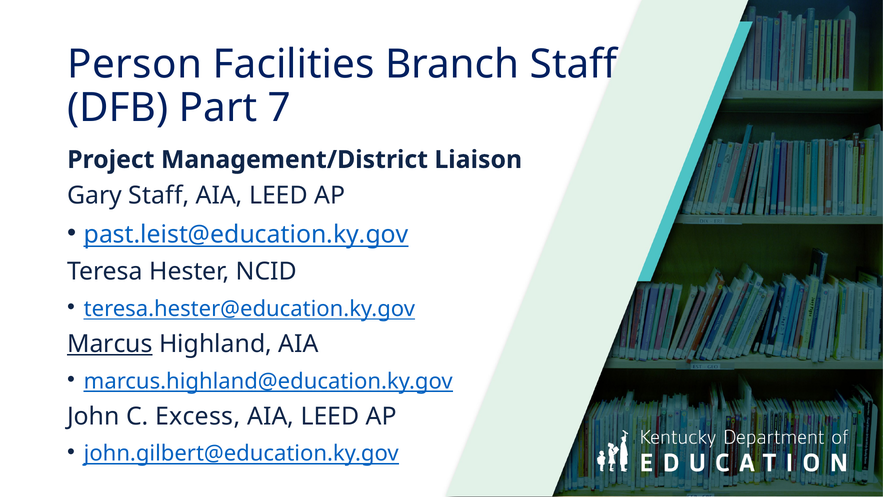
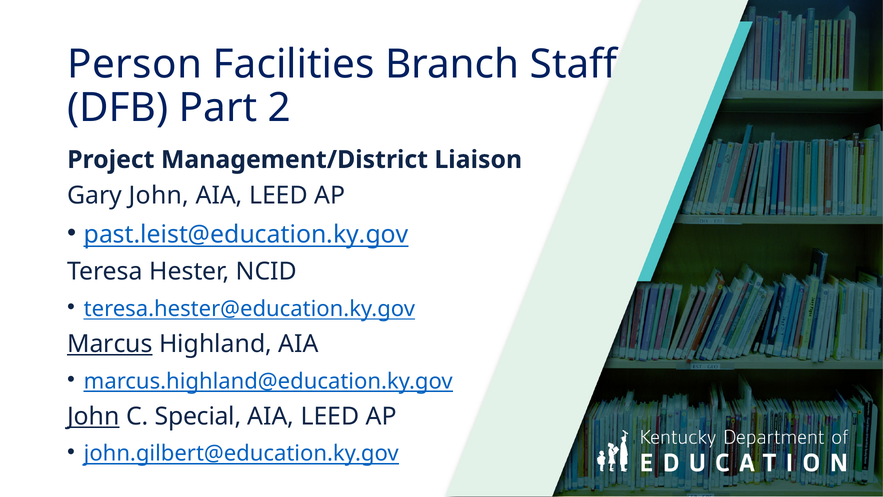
7: 7 -> 2 (279, 108)
Gary Staff: Staff -> John (159, 196)
John underline: none -> present (93, 416)
Excess: Excess -> Special (198, 416)
